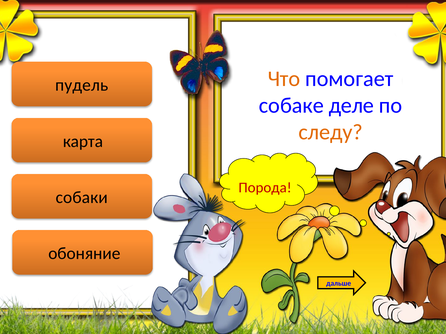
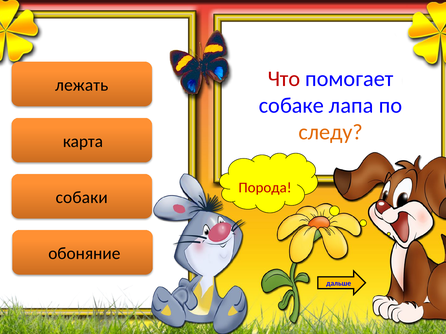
Что colour: orange -> red (284, 79)
пудель: пудель -> лежать (82, 85)
деле: деле -> лапа (351, 106)
